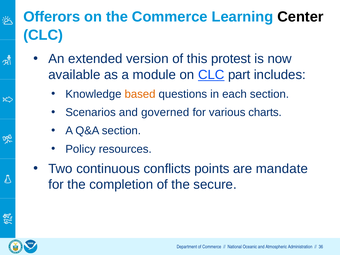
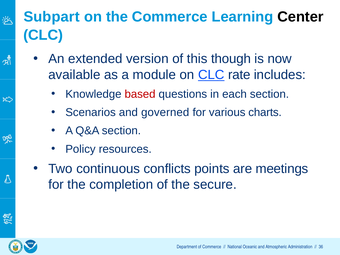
Offerors: Offerors -> Subpart (52, 17)
protest: protest -> though (231, 59)
part: part -> rate (239, 75)
based colour: orange -> red (140, 94)
mandate: mandate -> meetings (282, 169)
